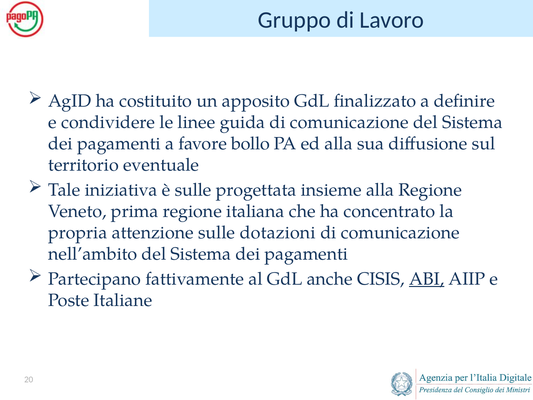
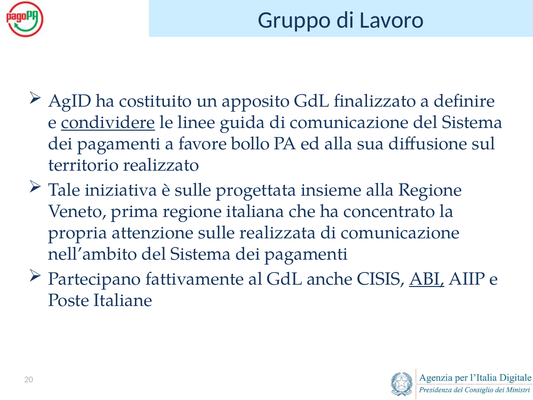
condividere underline: none -> present (108, 122)
eventuale: eventuale -> realizzato (161, 165)
dotazioni: dotazioni -> realizzata (278, 232)
